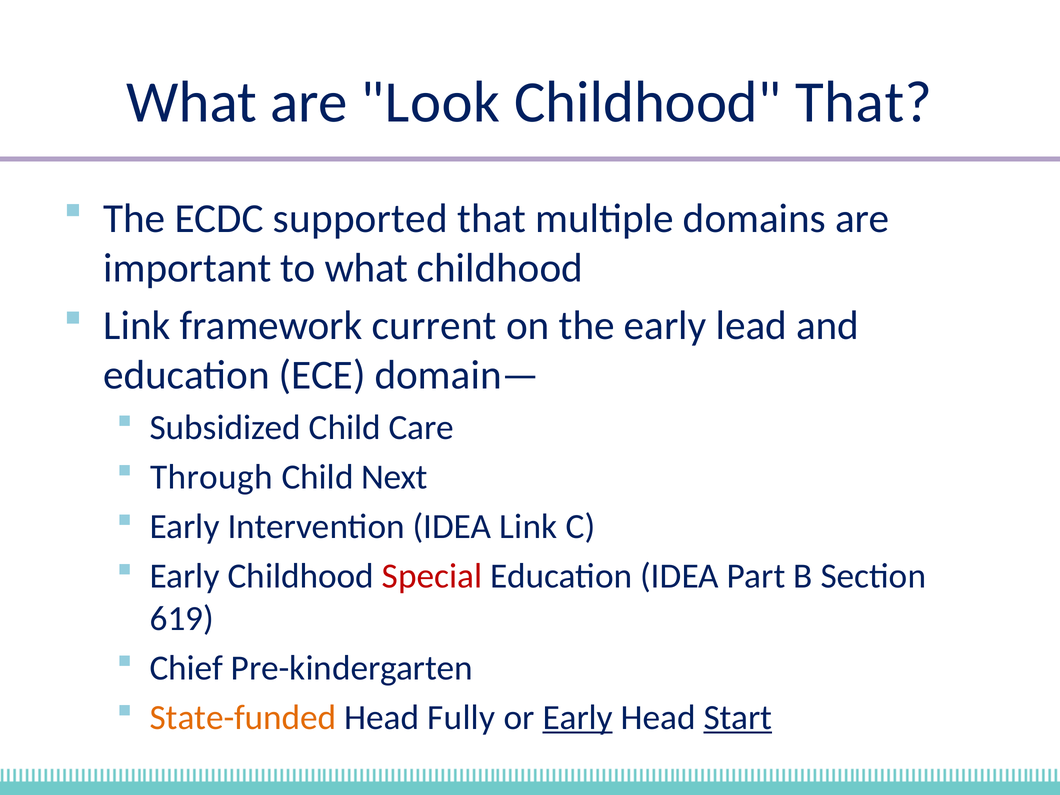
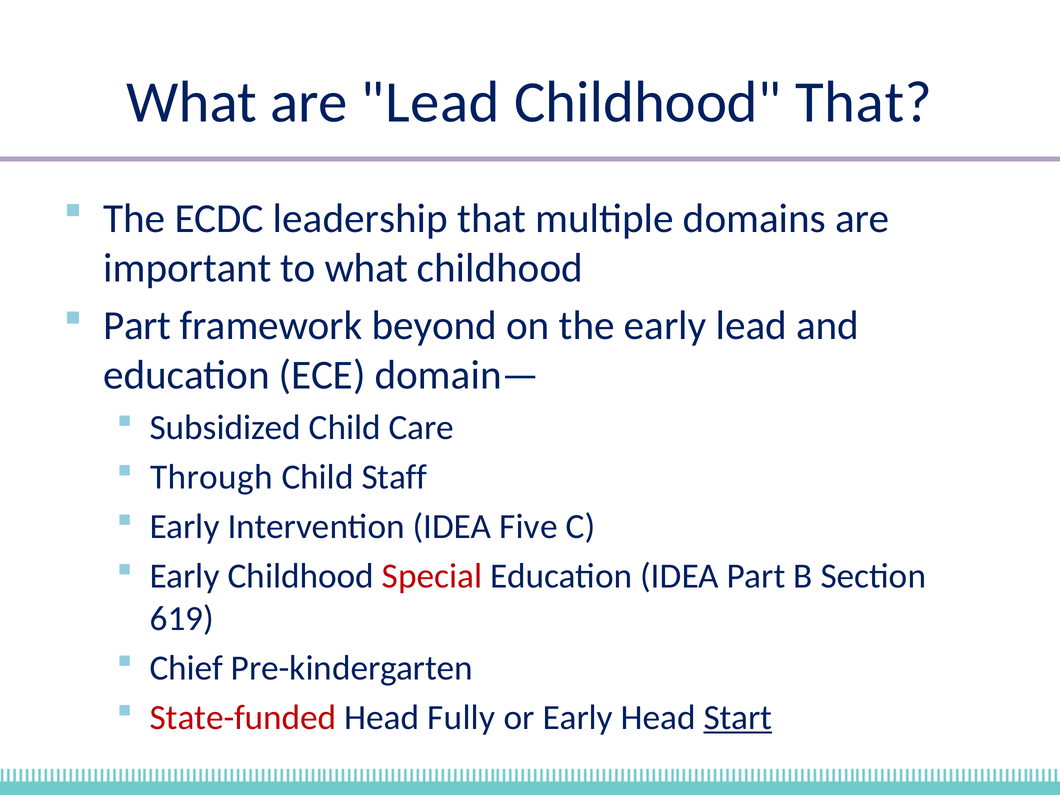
are Look: Look -> Lead (430, 102)
supported: supported -> leadership (360, 218)
Link: Link -> Part (137, 326)
current: current -> beyond (434, 326)
Next: Next -> Staff (394, 477)
IDEA Link: Link -> Five (528, 527)
State-funded colour: orange -> red (243, 717)
Early underline: present -> none (578, 717)
